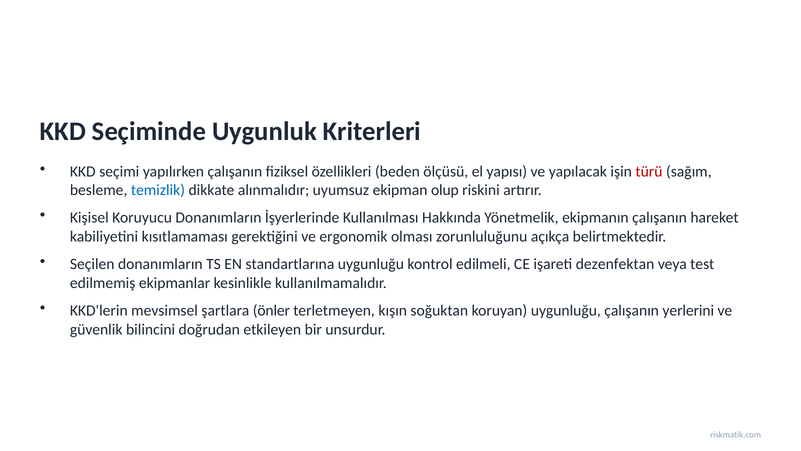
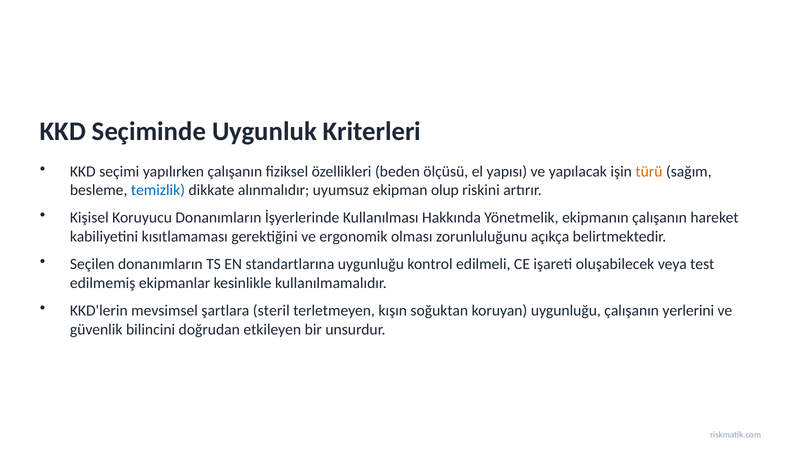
türü colour: red -> orange (649, 171)
dezenfektan: dezenfektan -> oluşabilecek (615, 264)
önler: önler -> steril (271, 310)
